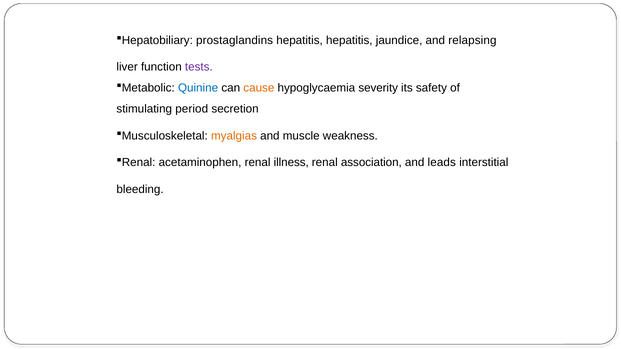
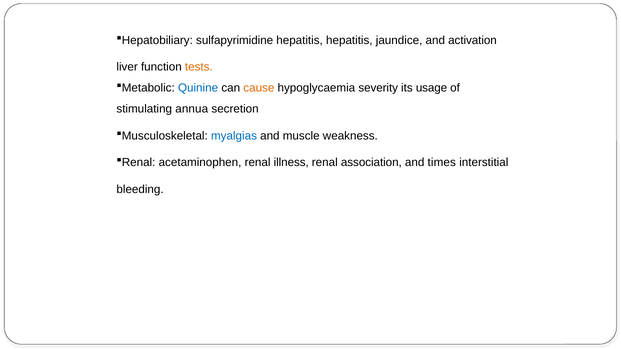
prostaglandins: prostaglandins -> sulfapyrimidine (235, 40)
relapsing: relapsing -> activation (473, 40)
tests colour: purple -> orange (199, 67)
safety: safety -> usage (432, 88)
period: period -> annua (192, 109)
myalgias colour: orange -> blue (234, 136)
leads: leads -> times (442, 163)
